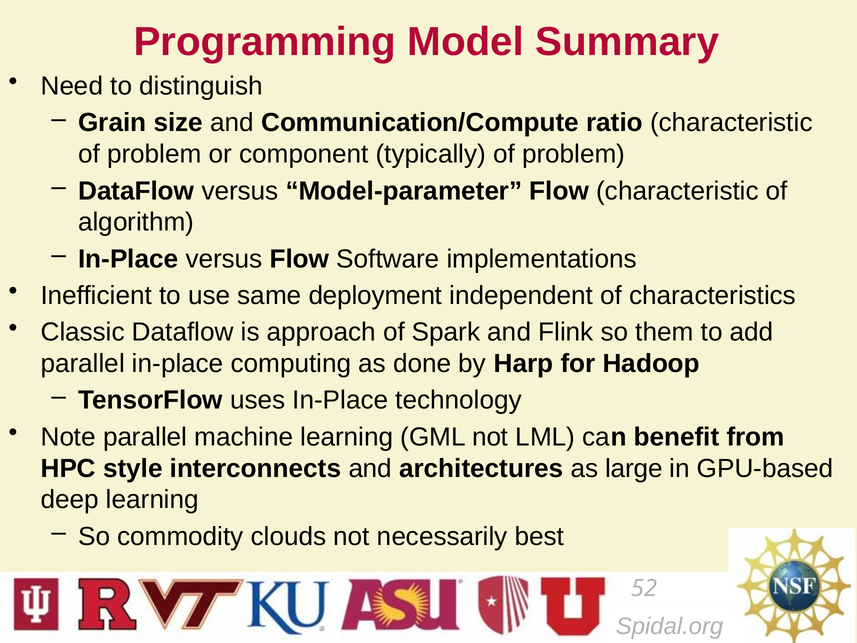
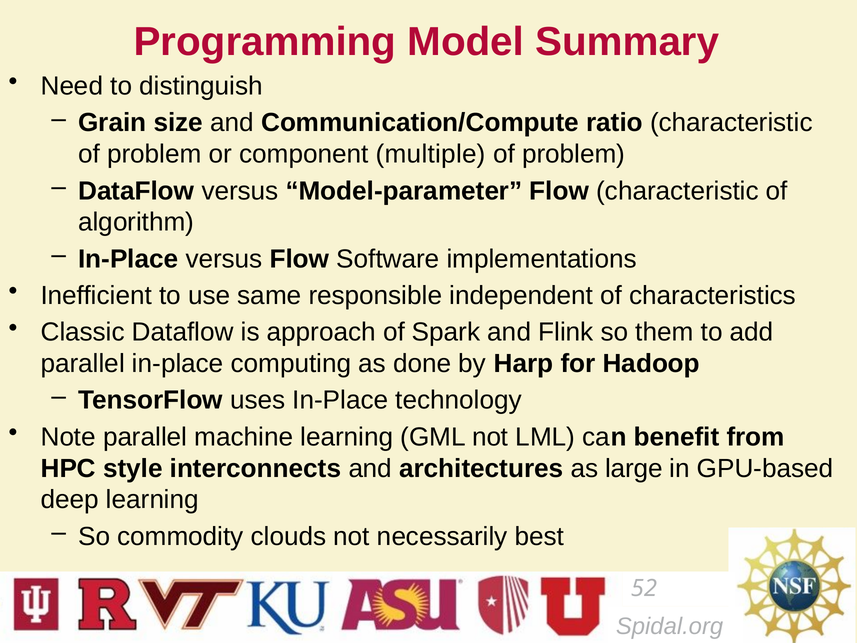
typically: typically -> multiple (431, 154)
deployment: deployment -> responsible (375, 295)
